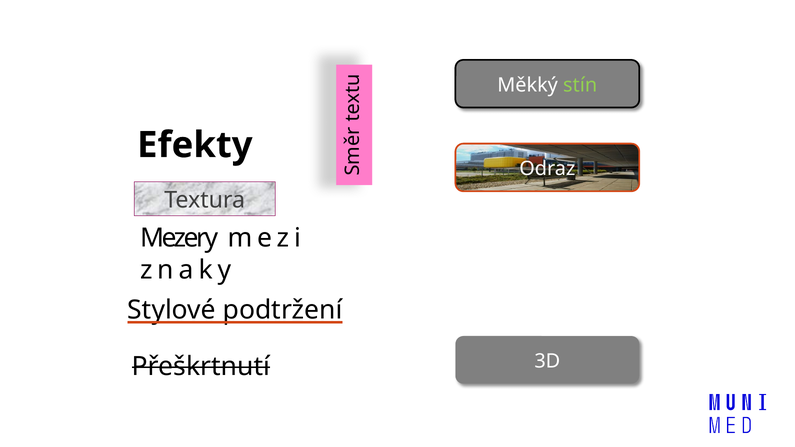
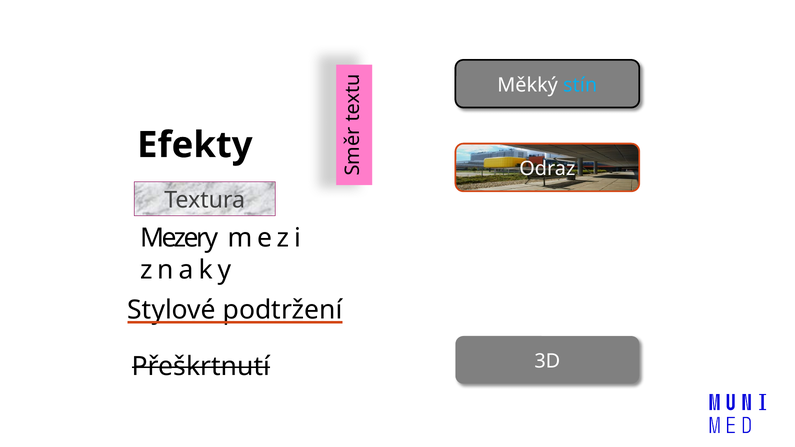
stín colour: light green -> light blue (580, 85)
